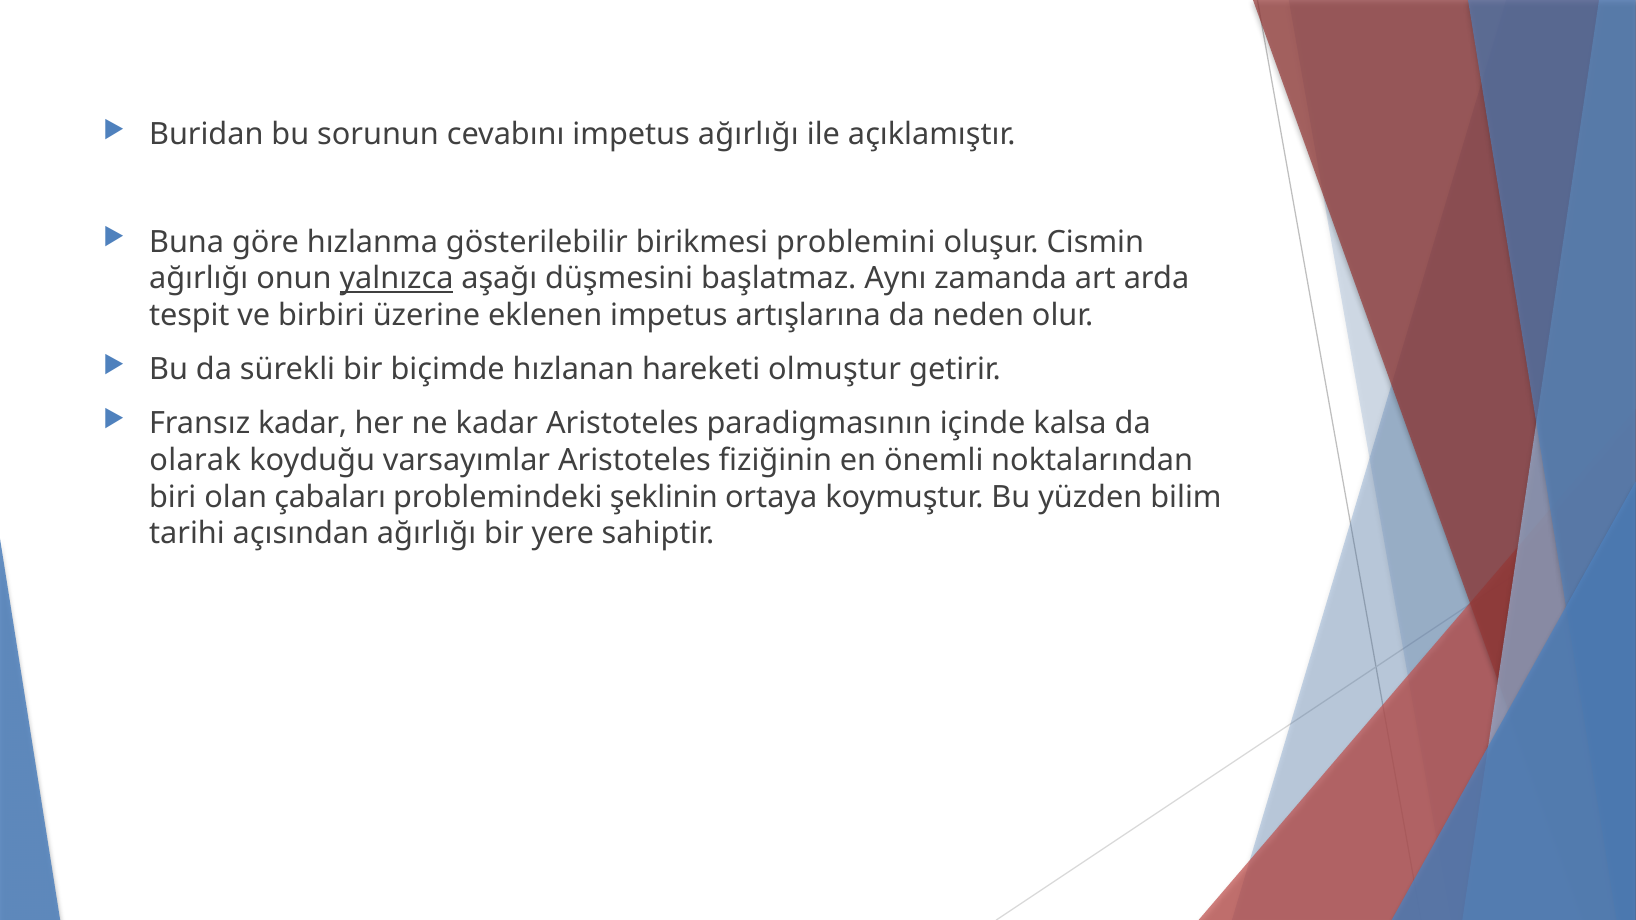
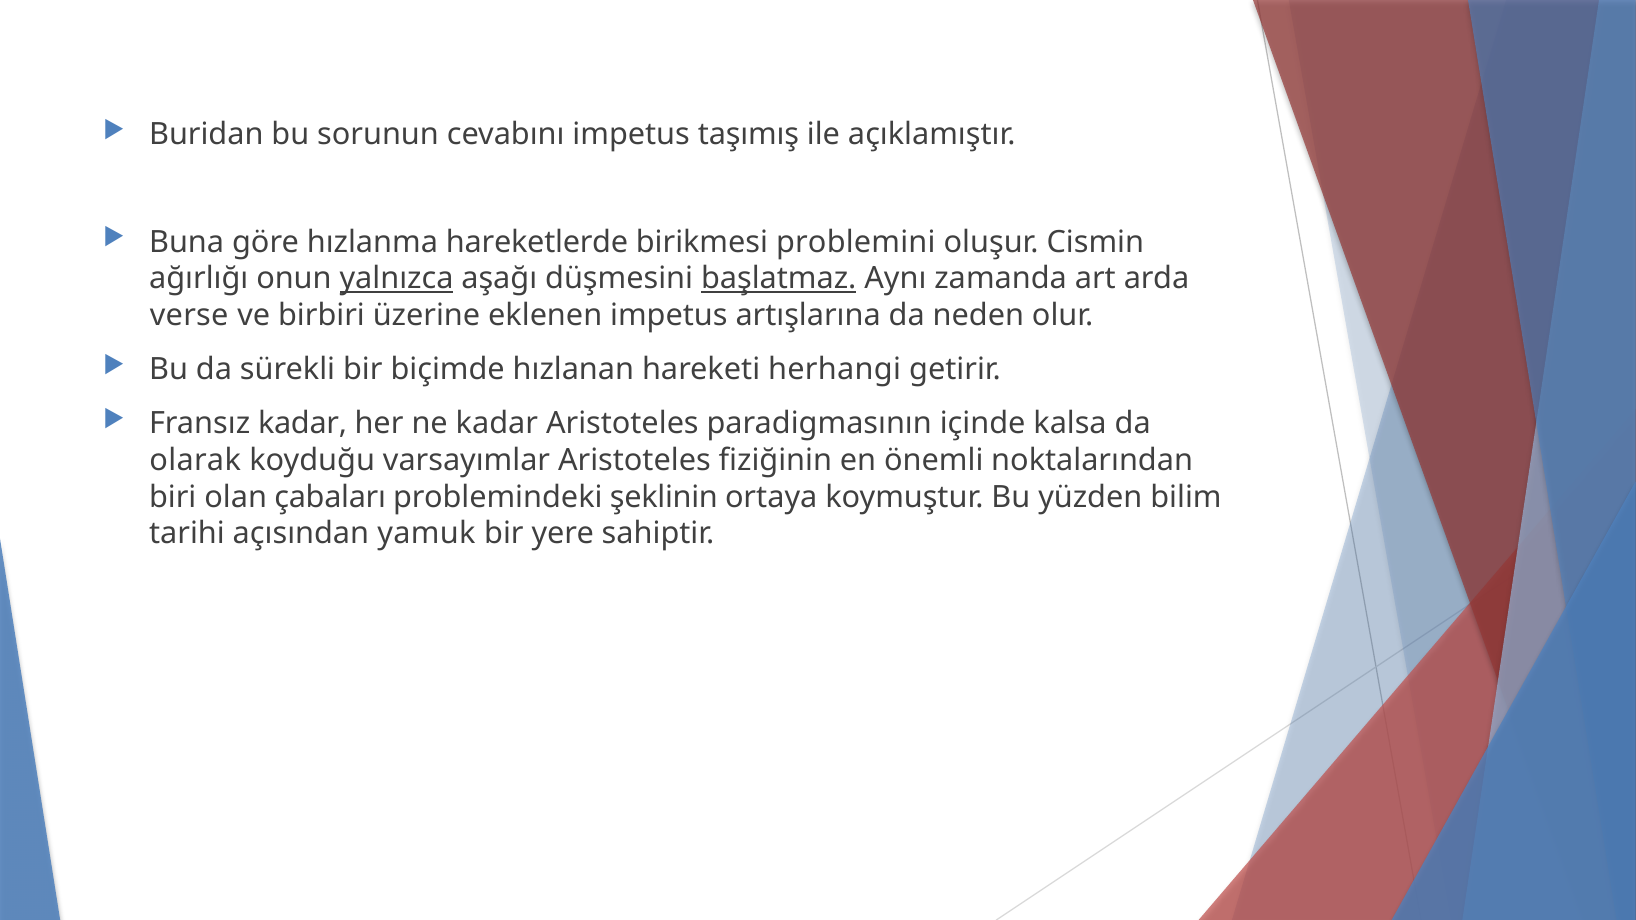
impetus ağırlığı: ağırlığı -> taşımış (749, 134)
gösterilebilir: gösterilebilir -> hareketlerde (537, 242)
başlatmaz underline: none -> present (779, 279)
tespit: tespit -> verse (189, 316)
olmuştur: olmuştur -> herhangi (835, 370)
açısından ağırlığı: ağırlığı -> yamuk (426, 534)
